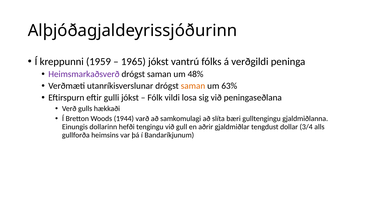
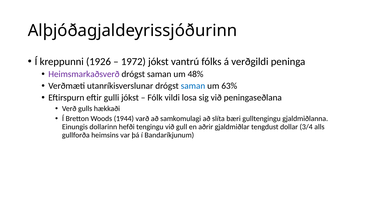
1959: 1959 -> 1926 (99, 62)
1965: 1965 -> 1972 (133, 62)
saman colour: orange -> blue (193, 86)
